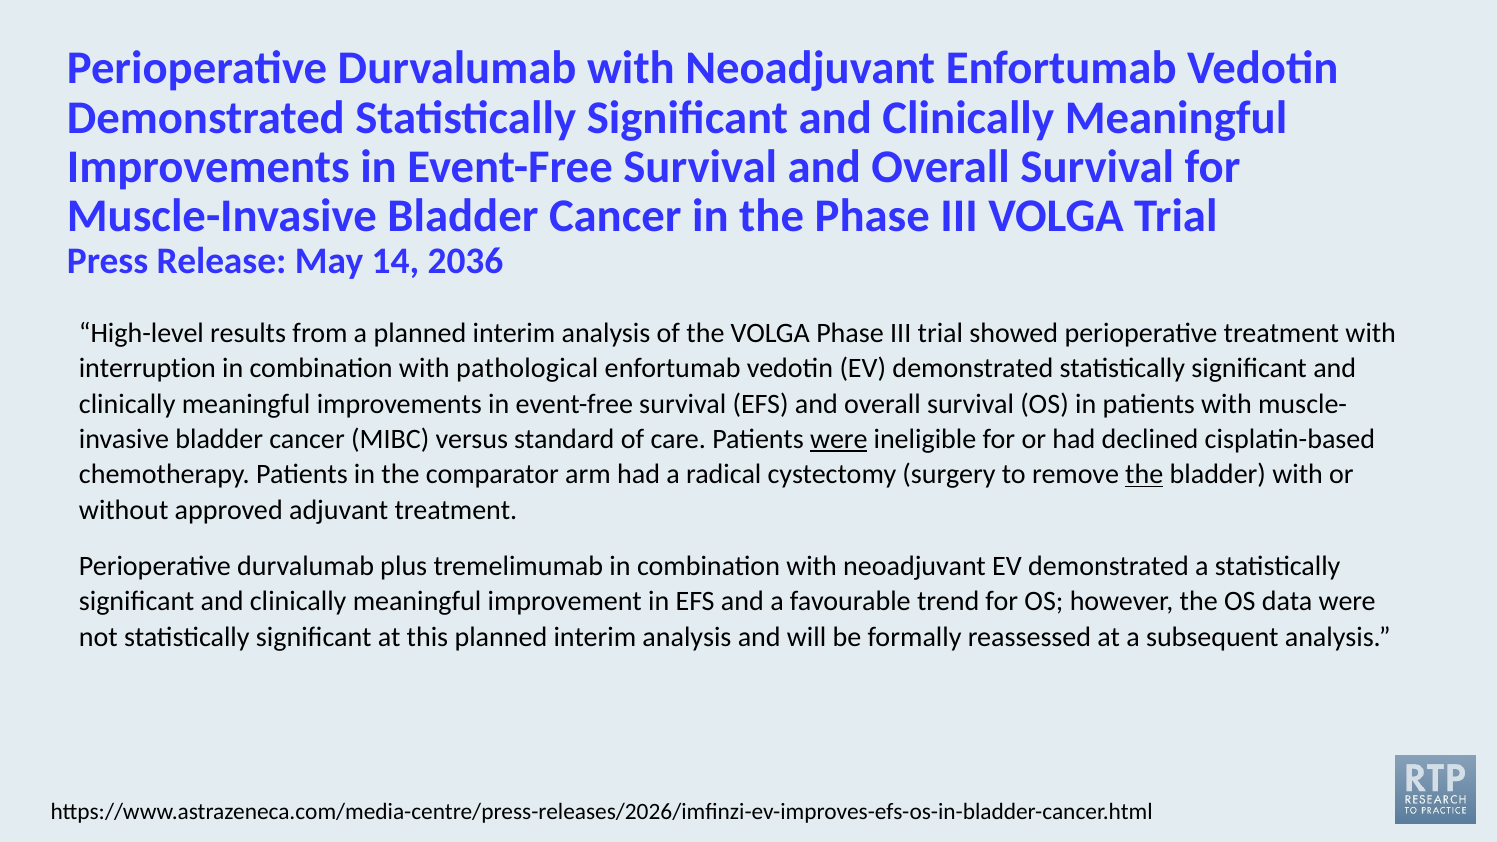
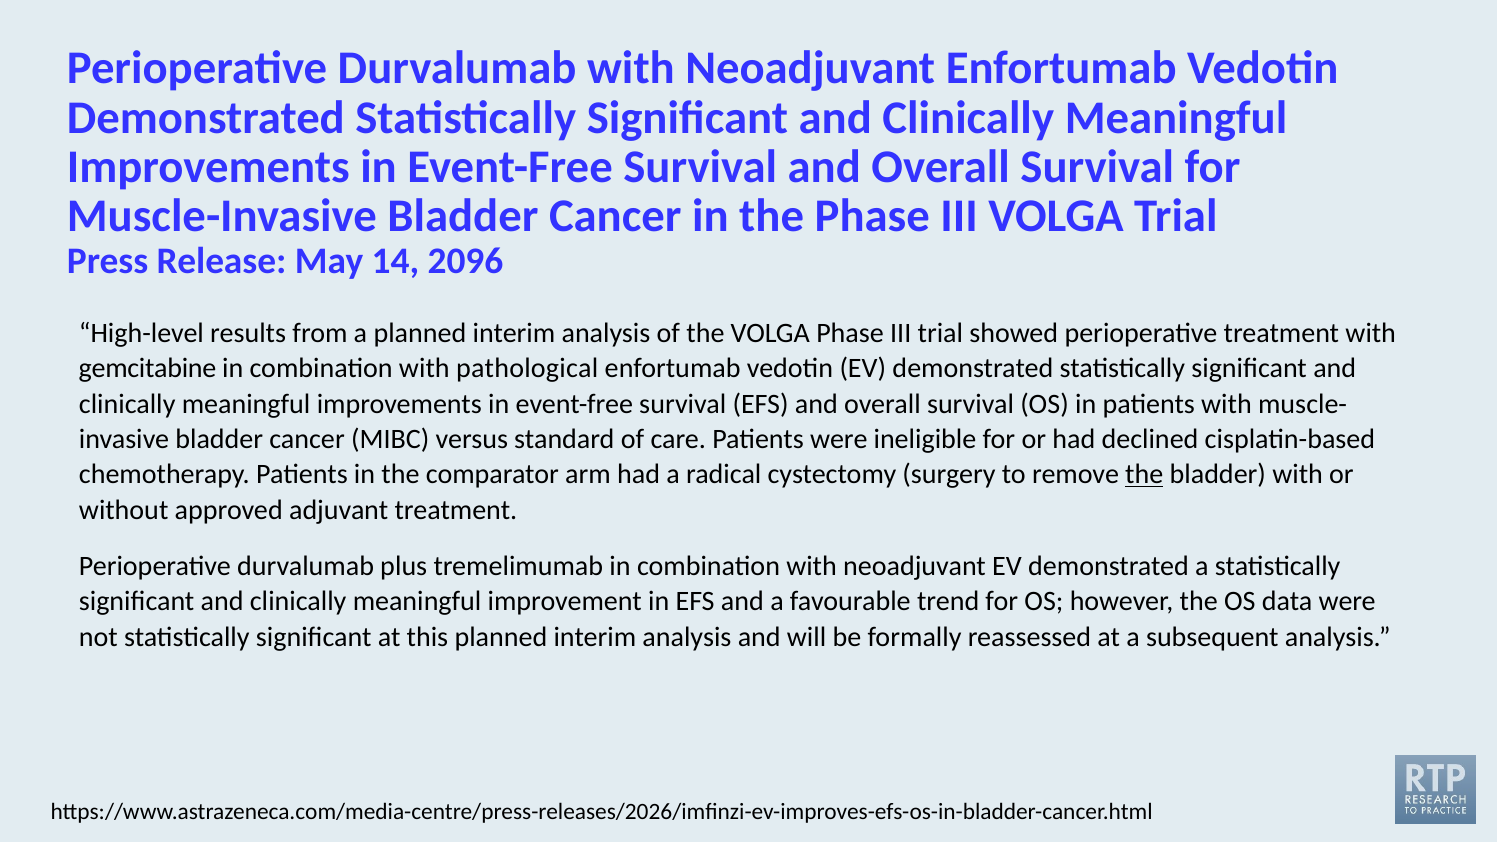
2036: 2036 -> 2096 (465, 261)
interruption: interruption -> gemcitabine (148, 368)
were underline: present -> none (839, 439)
